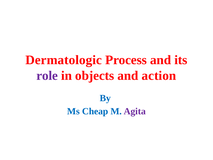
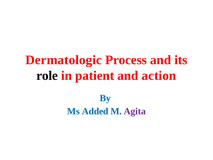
role colour: purple -> black (47, 75)
objects: objects -> patient (95, 75)
Cheap: Cheap -> Added (95, 111)
